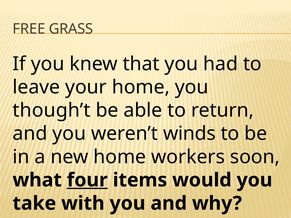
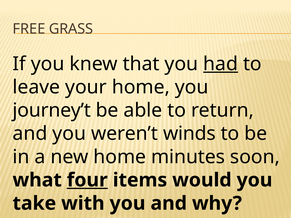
had underline: none -> present (221, 64)
though’t: though’t -> journey’t (52, 110)
workers: workers -> minutes (188, 157)
